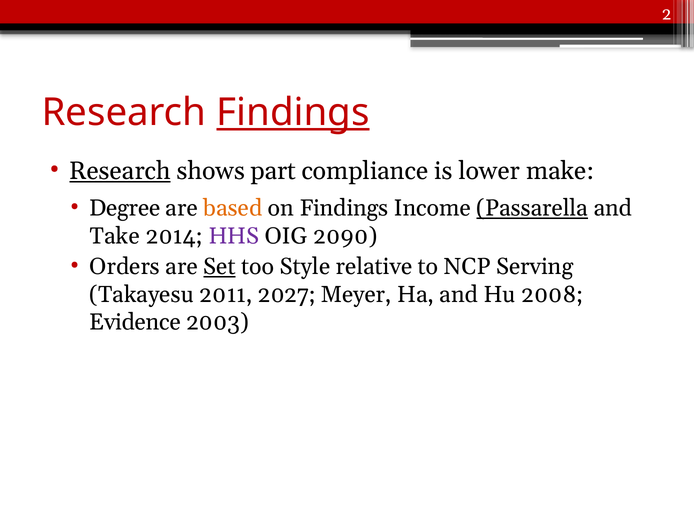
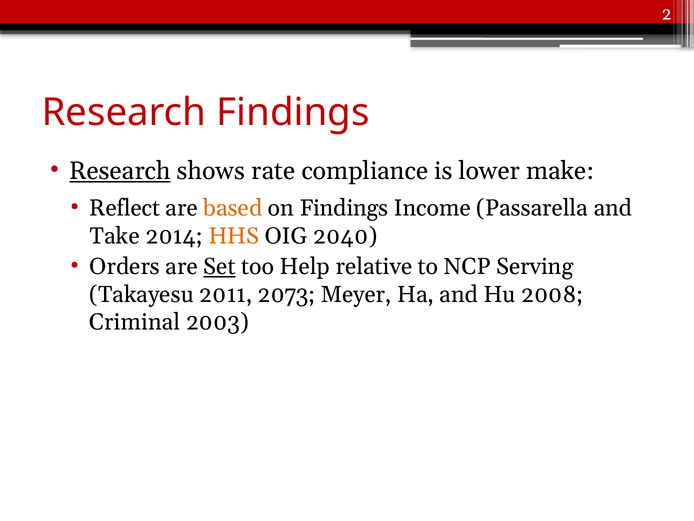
Findings underline: present -> none (293, 113)
part: part -> rate (273, 171)
Degree: Degree -> Reflect (125, 208)
Passarella underline: present -> none (532, 208)
HHS colour: purple -> orange (234, 236)
2090: 2090 -> 2040 (345, 236)
Style: Style -> Help (305, 266)
2027: 2027 -> 2073 (287, 294)
Evidence: Evidence -> Criminal (135, 322)
